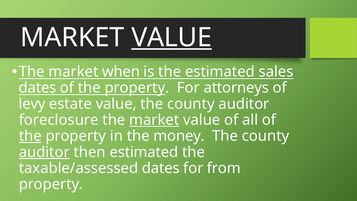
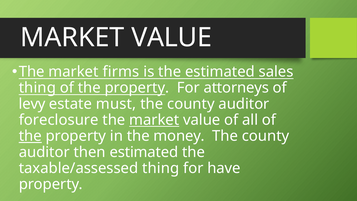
VALUE underline: present -> none (172, 37)
when: when -> firms (121, 72)
dates: dates -> thing (37, 88)
estate value: value -> must (116, 104)
auditor underline: present -> none (44, 152)
taxable/assessed dates: dates -> thing (161, 168)
from: from -> have (224, 168)
